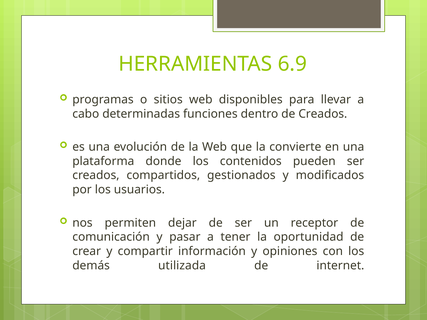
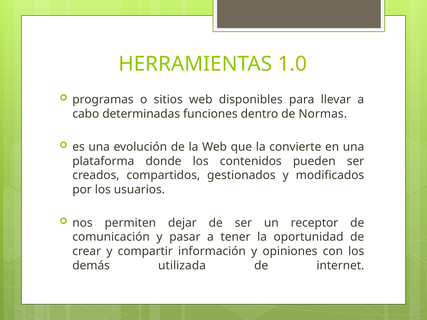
6.9: 6.9 -> 1.0 (292, 64)
de Creados: Creados -> Normas (323, 114)
